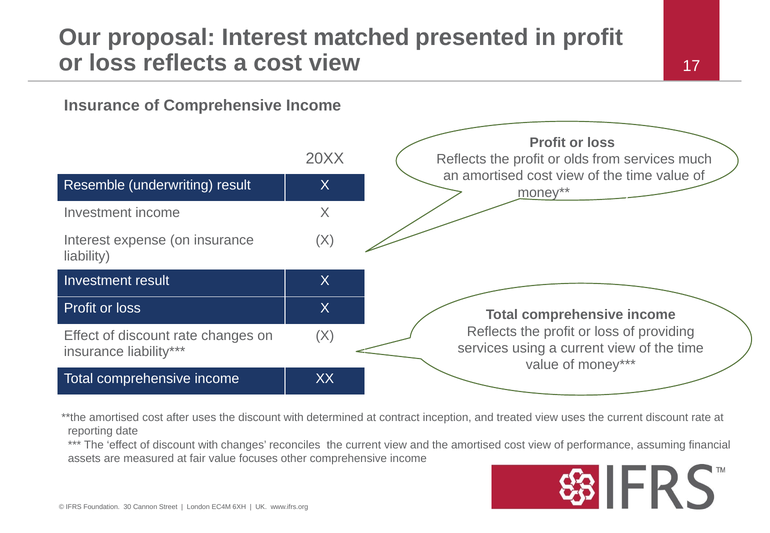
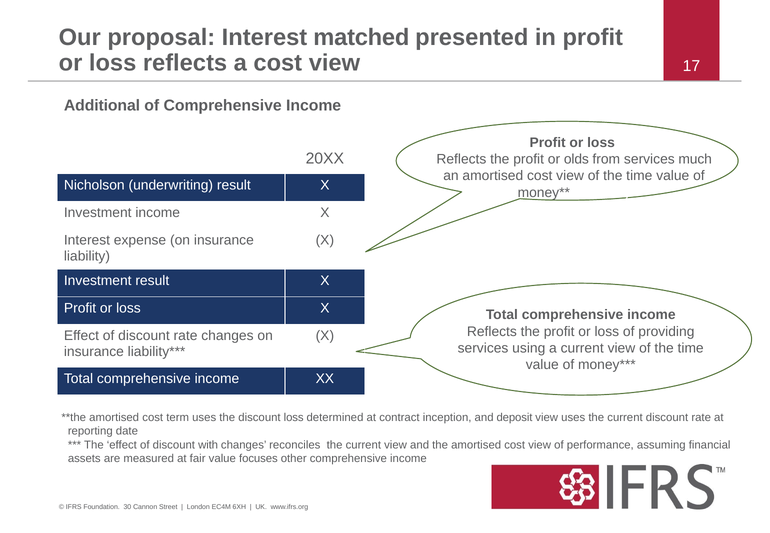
Insurance: Insurance -> Additional (102, 106)
Resemble: Resemble -> Nicholson (94, 185)
after: after -> term (178, 418)
the discount with: with -> loss (294, 418)
treated: treated -> deposit (514, 418)
